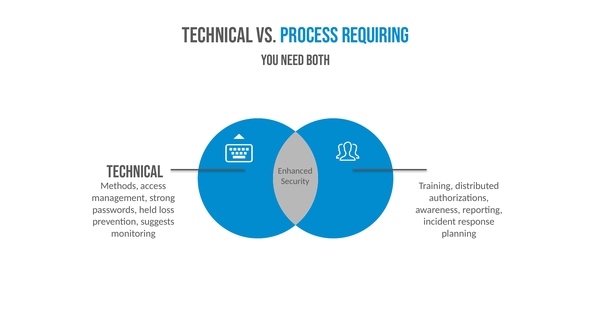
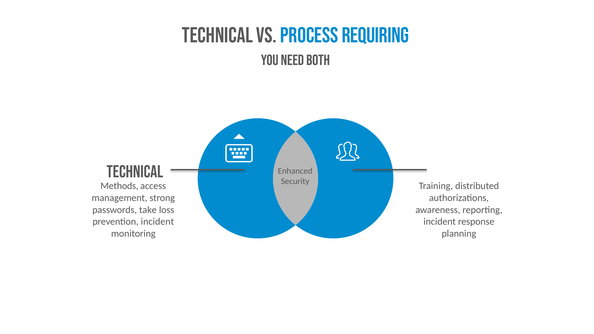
held: held -> take (148, 210)
prevention suggests: suggests -> incident (157, 222)
